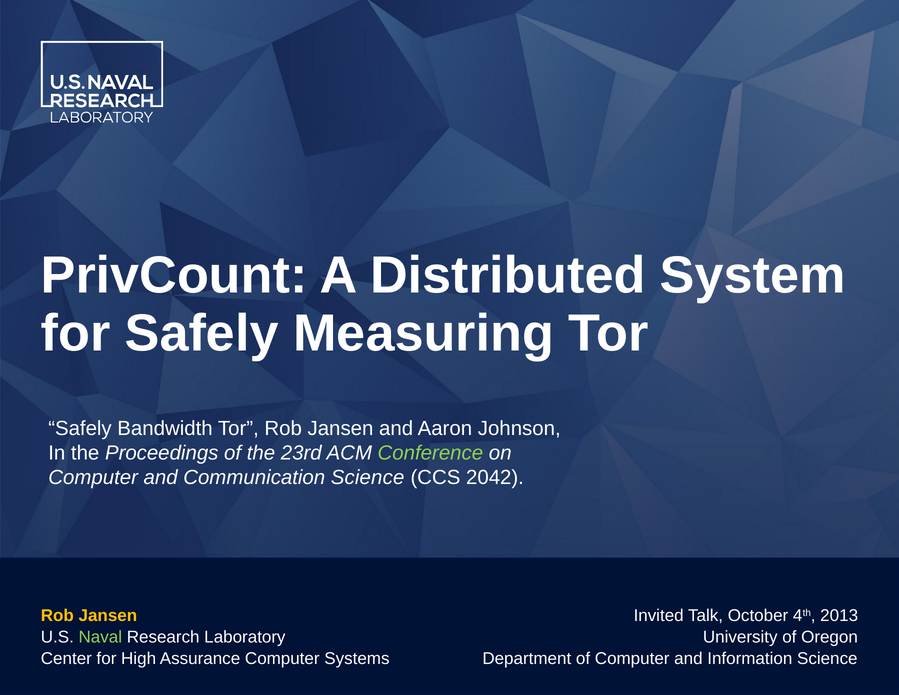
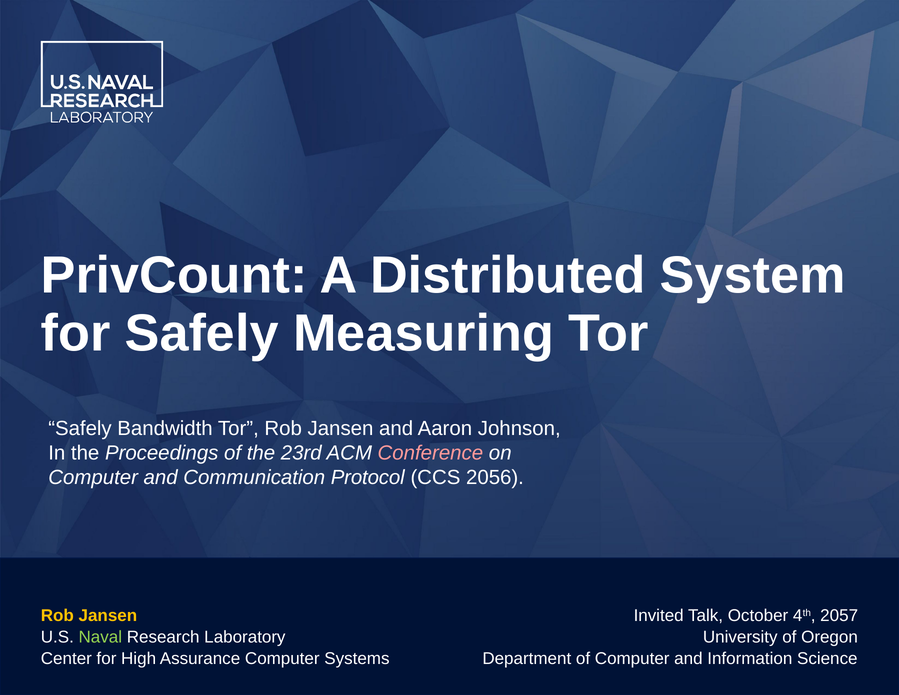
Conference colour: light green -> pink (430, 453)
Communication Science: Science -> Protocol (368, 477)
2042: 2042 -> 2056 (495, 477)
2013: 2013 -> 2057 (839, 615)
